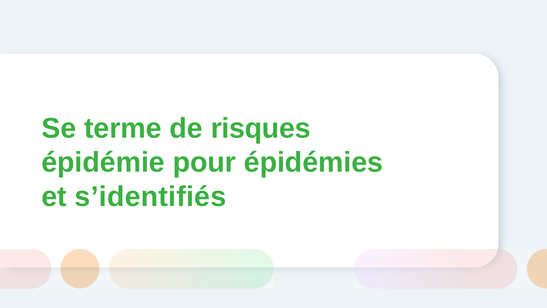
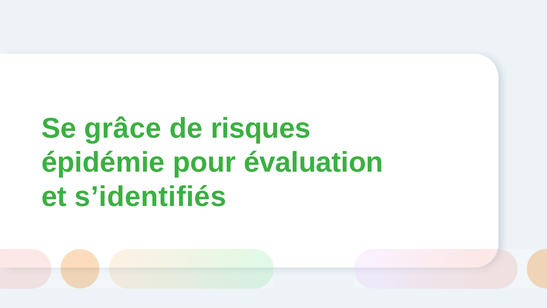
terme: terme -> grâce (123, 128)
épidémies: épidémies -> évaluation (314, 162)
